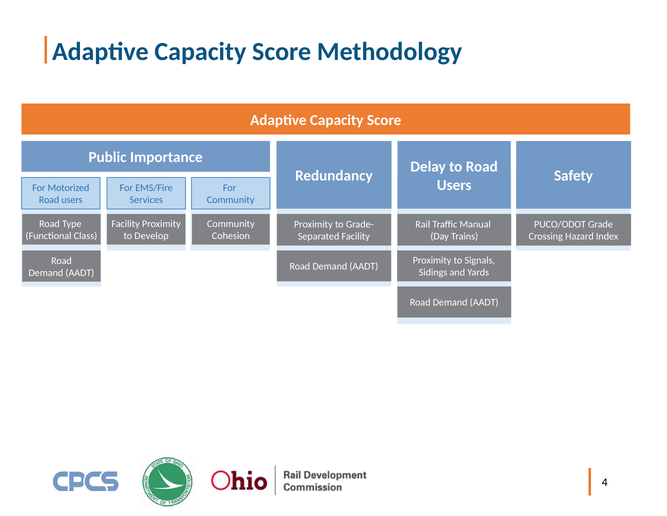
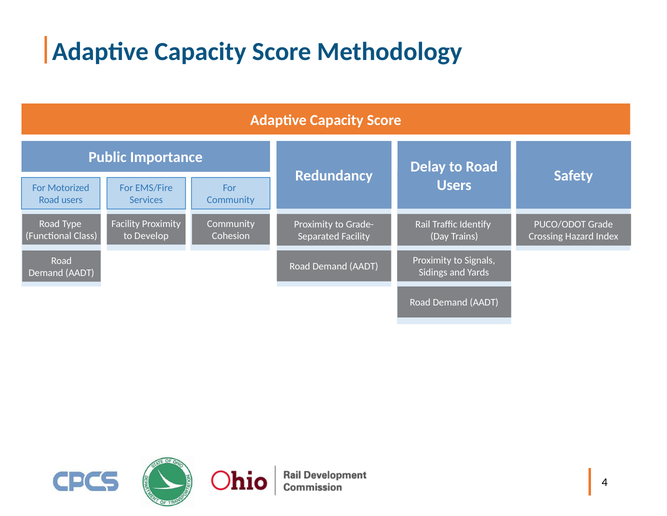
Manual: Manual -> Identify (475, 224)
